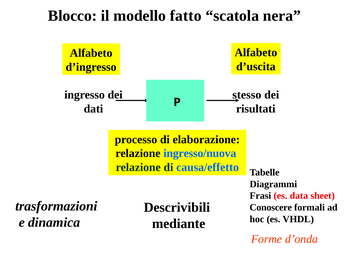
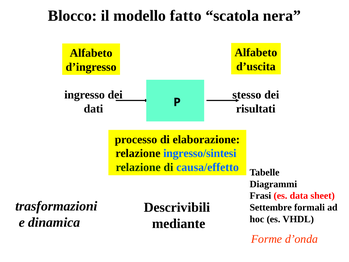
ingresso/nuova: ingresso/nuova -> ingresso/sintesi (200, 153)
Conoscere: Conoscere -> Settembre (271, 207)
